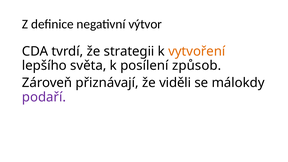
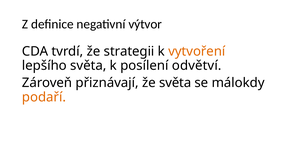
způsob: způsob -> odvětví (197, 66)
že viděli: viděli -> světa (175, 83)
podaří colour: purple -> orange (44, 97)
